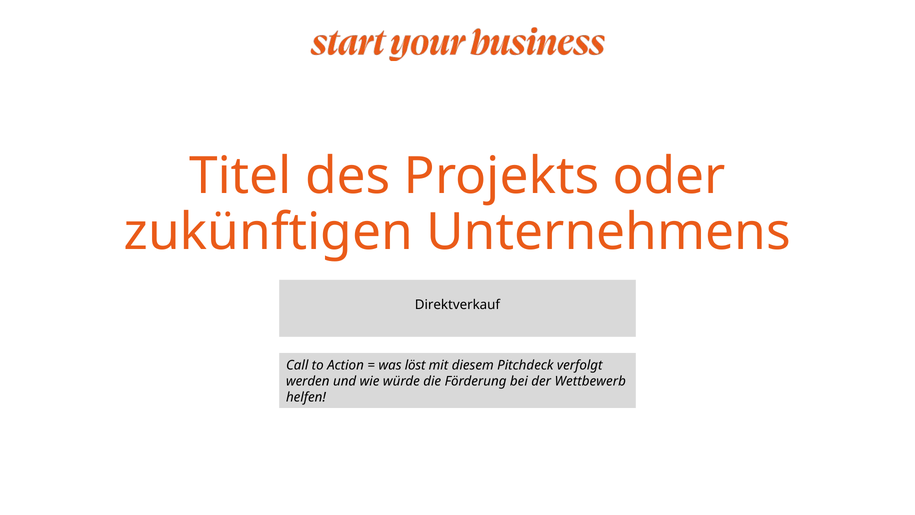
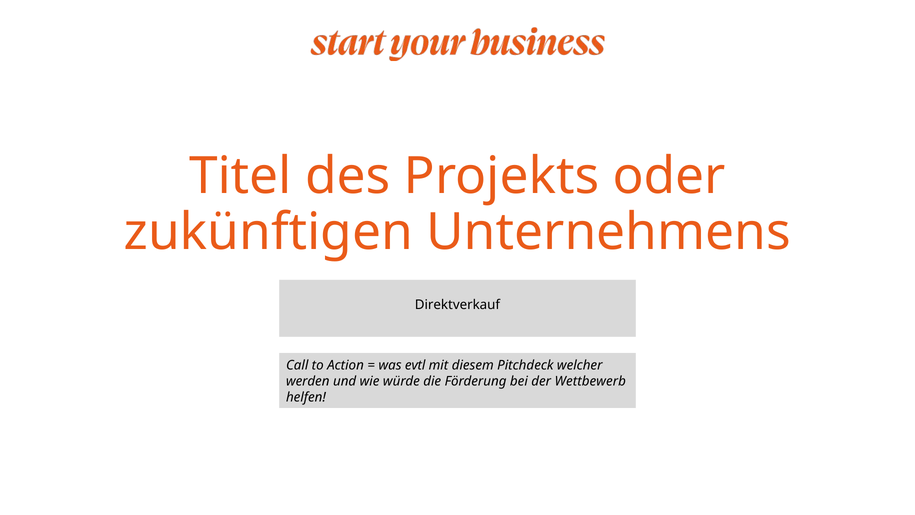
löst: löst -> evtl (415, 365)
verfolgt: verfolgt -> welcher (580, 365)
